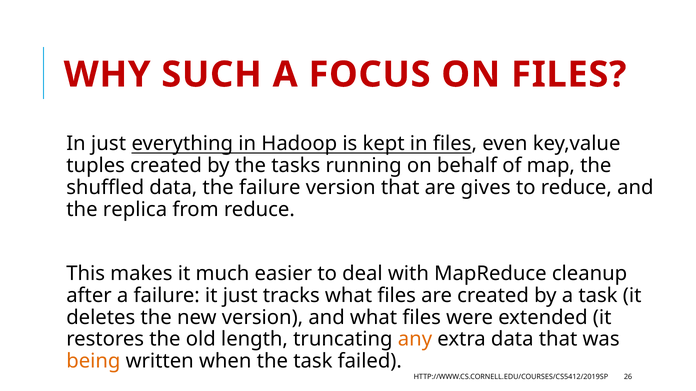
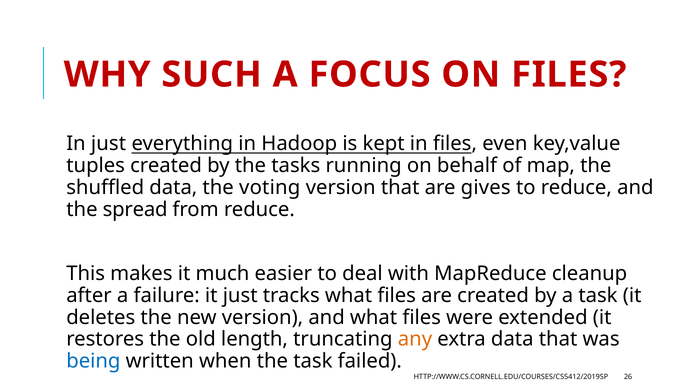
the failure: failure -> voting (270, 188)
replica: replica -> spread (135, 210)
being colour: orange -> blue (93, 362)
